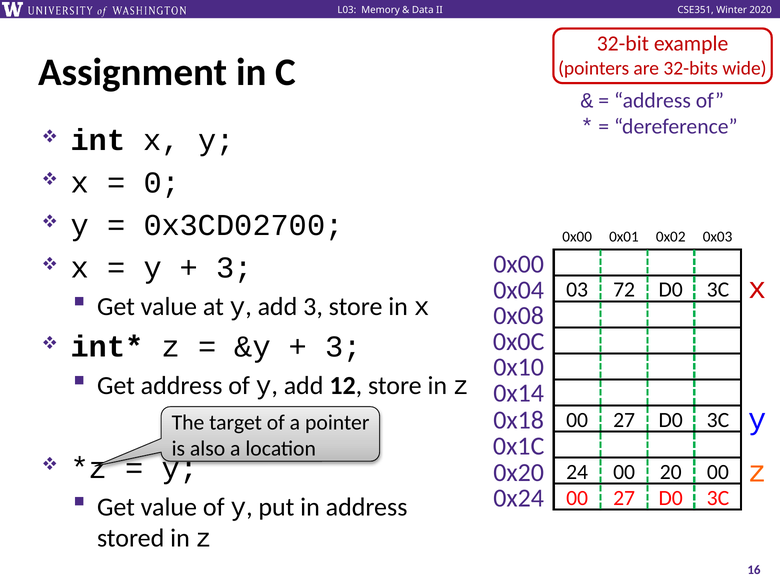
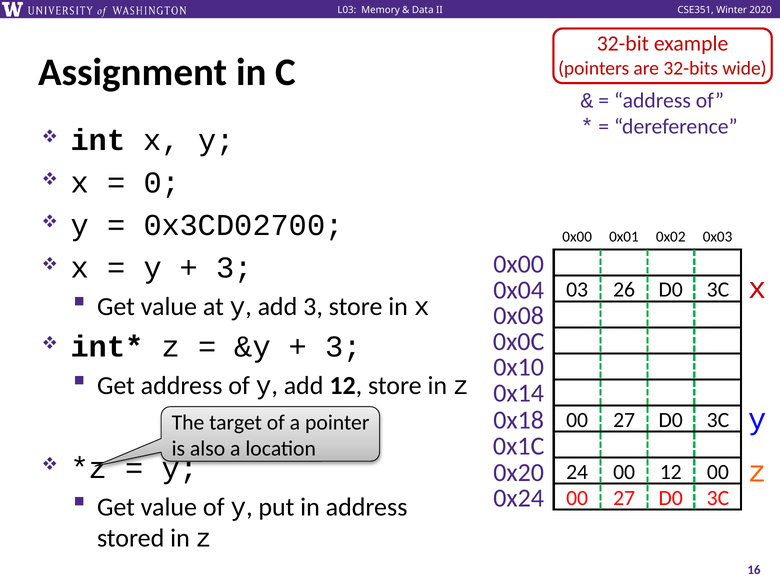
72: 72 -> 26 (624, 290)
00 20: 20 -> 12 (671, 472)
